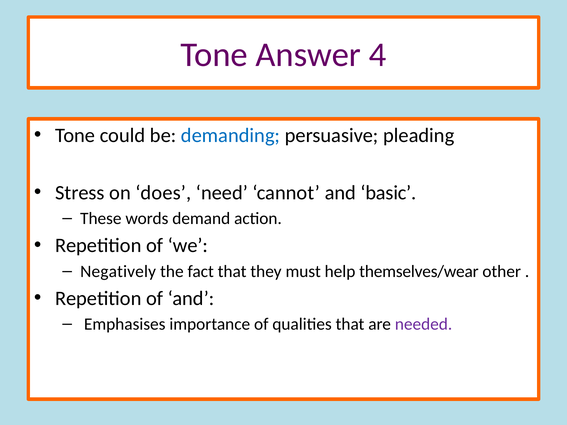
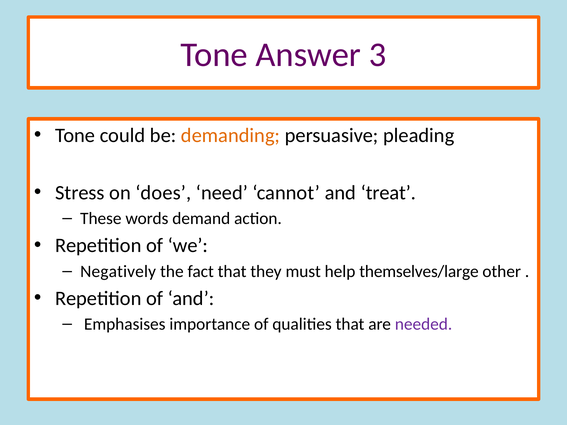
4: 4 -> 3 (378, 55)
demanding colour: blue -> orange (231, 135)
basic: basic -> treat (388, 193)
themselves/wear: themselves/wear -> themselves/large (419, 271)
